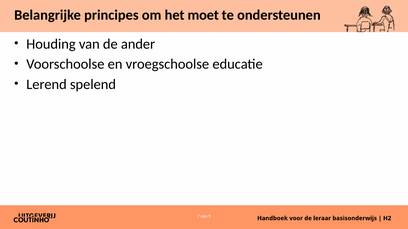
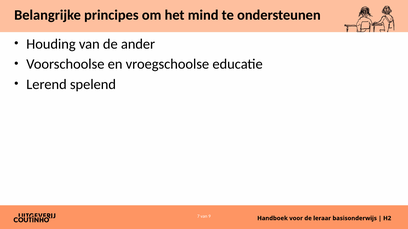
moet: moet -> mind (203, 15)
